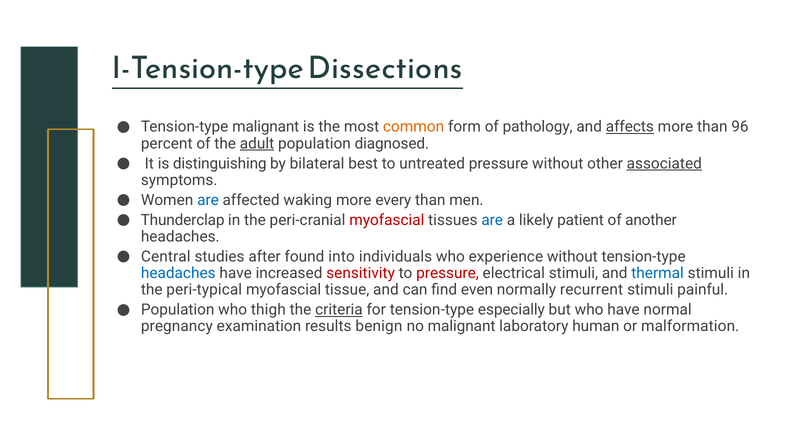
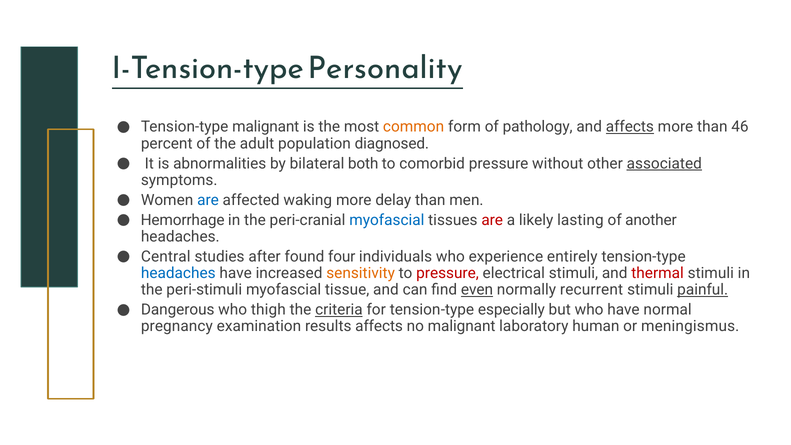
Dissections: Dissections -> Personality (385, 68)
96: 96 -> 46 (740, 127)
adult underline: present -> none (257, 144)
distinguishing: distinguishing -> abnormalities (220, 163)
best: best -> both (363, 163)
untreated: untreated -> comorbid (432, 163)
every: every -> delay (393, 200)
Thunderclap: Thunderclap -> Hemorrhage (183, 220)
myofascial colour: red -> blue (387, 220)
are colour: blue -> red (492, 220)
patient: patient -> lasting (580, 220)
into: into -> four (342, 257)
experience without: without -> entirely (572, 257)
sensitivity colour: red -> orange (361, 273)
thermal colour: blue -> red (658, 273)
peri-typical: peri-typical -> peri-stimuli (204, 290)
even underline: none -> present (477, 290)
painful underline: none -> present (703, 290)
Population: Population -> Dangerous (178, 310)
results benign: benign -> affects (379, 326)
malformation: malformation -> meningismus (690, 326)
